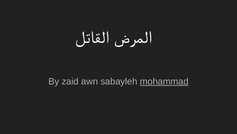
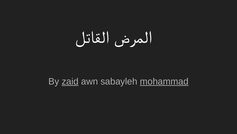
zaid underline: none -> present (70, 81)
